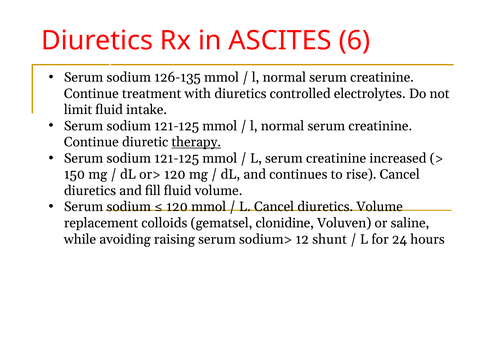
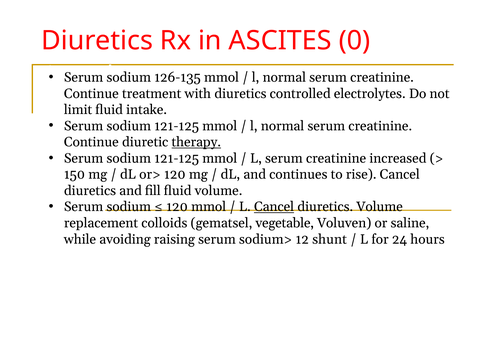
6: 6 -> 0 (354, 41)
Cancel underline: none -> present (274, 207)
clonidine: clonidine -> vegetable (285, 223)
